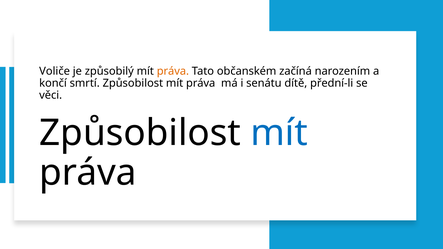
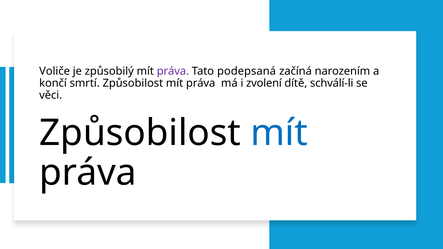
práva colour: orange -> purple (173, 71)
občanském: občanském -> podepsaná (247, 71)
senátu: senátu -> zvolení (264, 83)
přední-li: přední-li -> schválí-li (332, 83)
